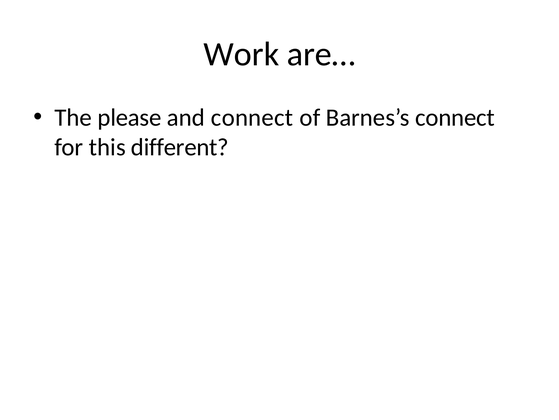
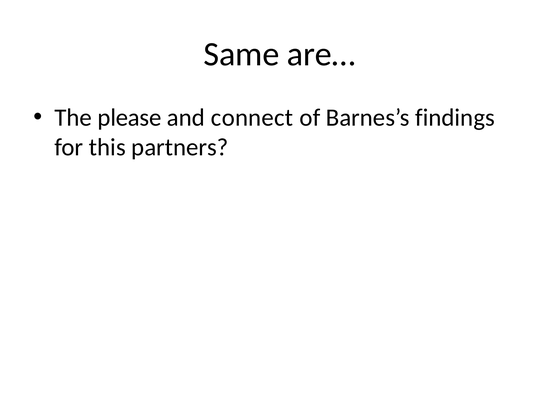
Work: Work -> Same (241, 54)
Barnes’s connect: connect -> findings (455, 117)
different: different -> partners (180, 147)
